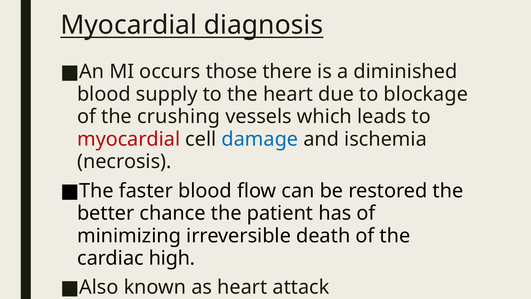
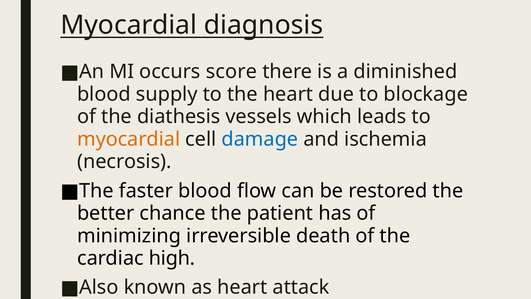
those: those -> score (231, 72)
crushing: crushing -> diathesis (179, 117)
myocardial colour: red -> orange (129, 139)
